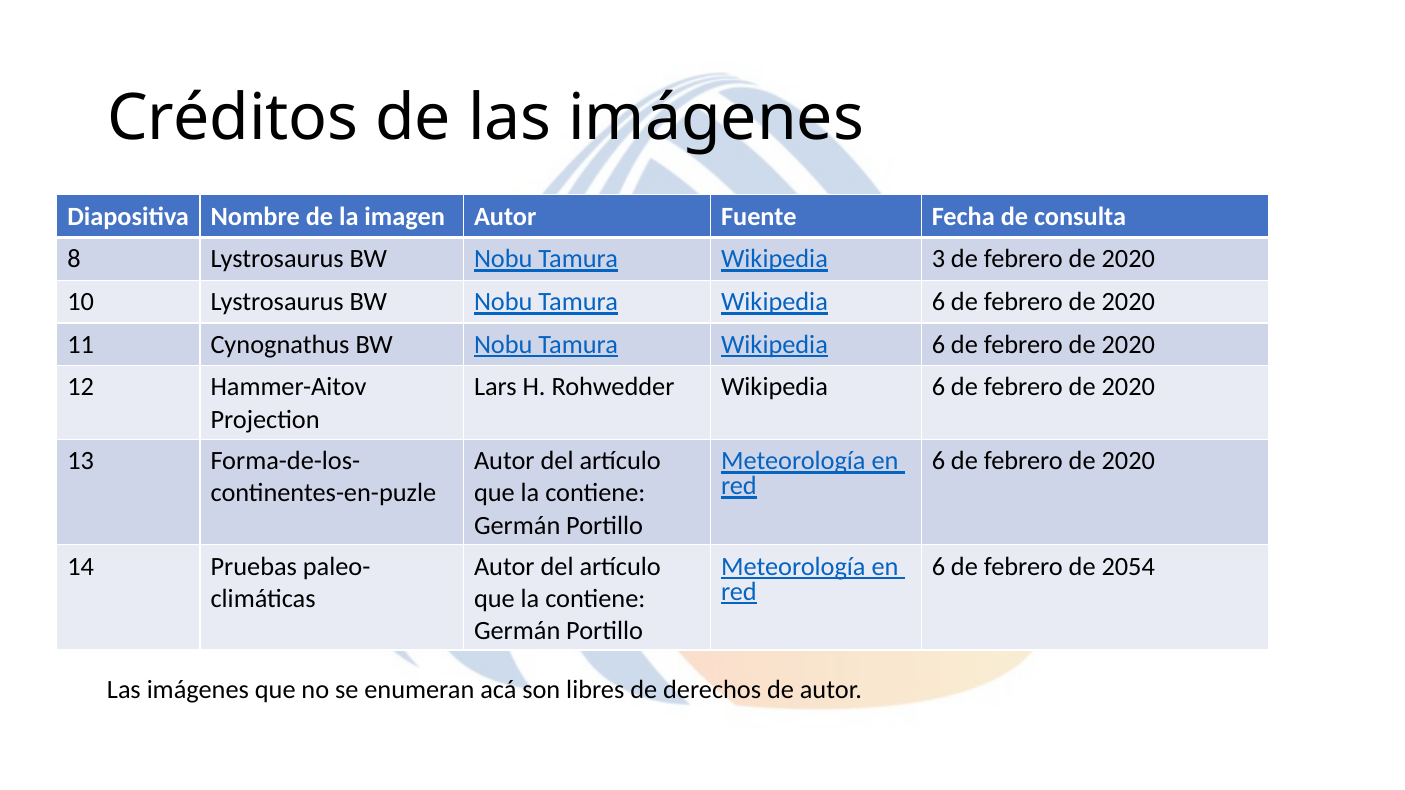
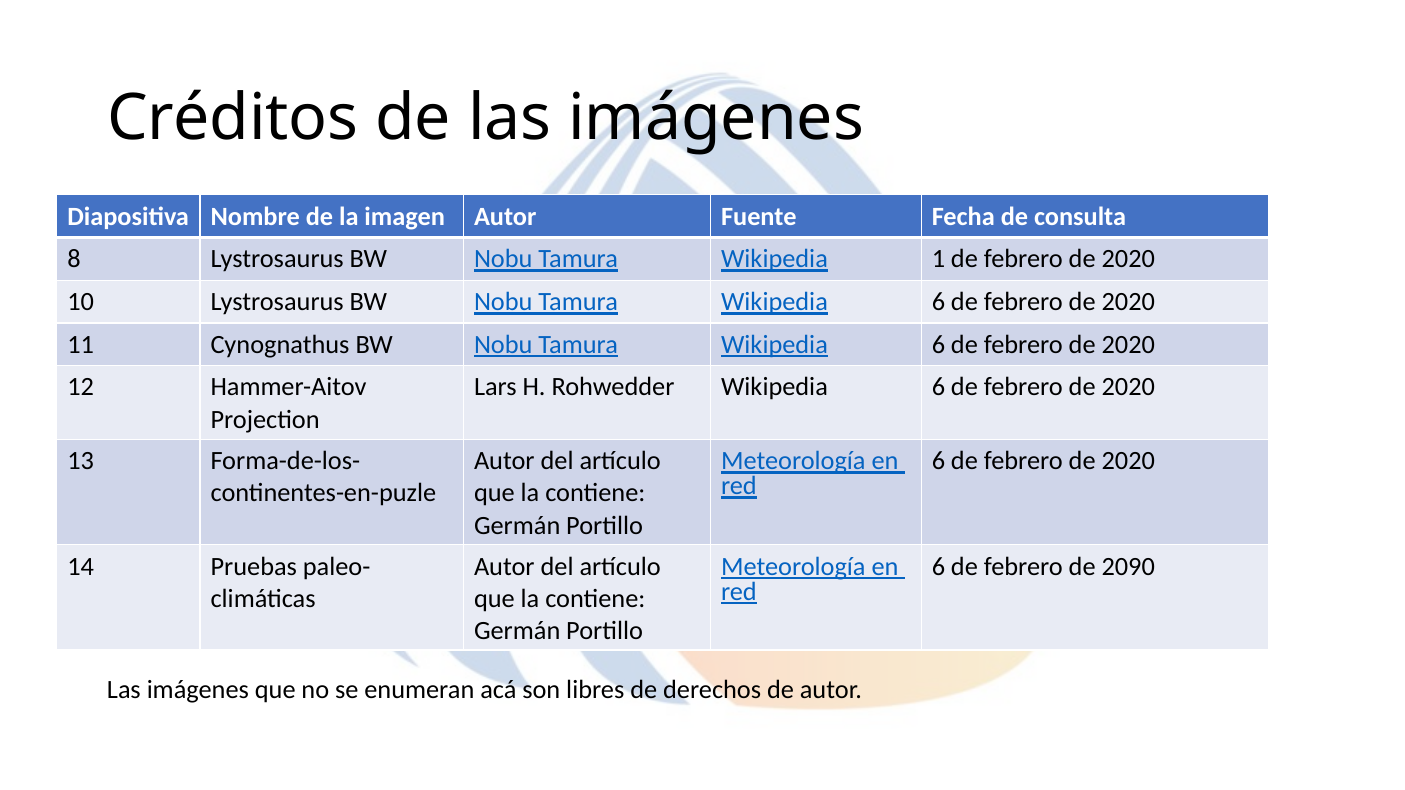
3: 3 -> 1 (939, 259)
2054: 2054 -> 2090 (1128, 567)
